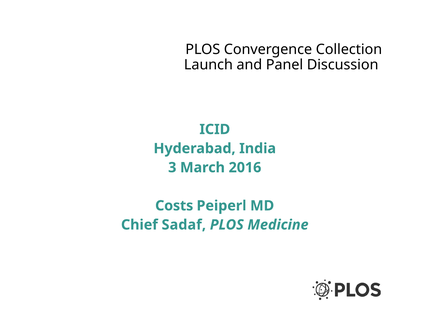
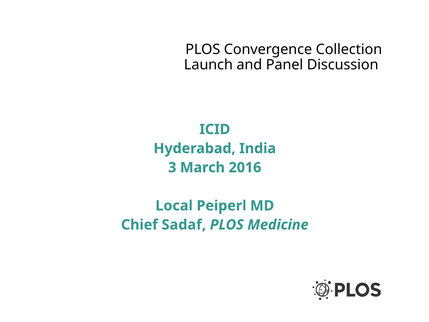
Costs: Costs -> Local (174, 206)
